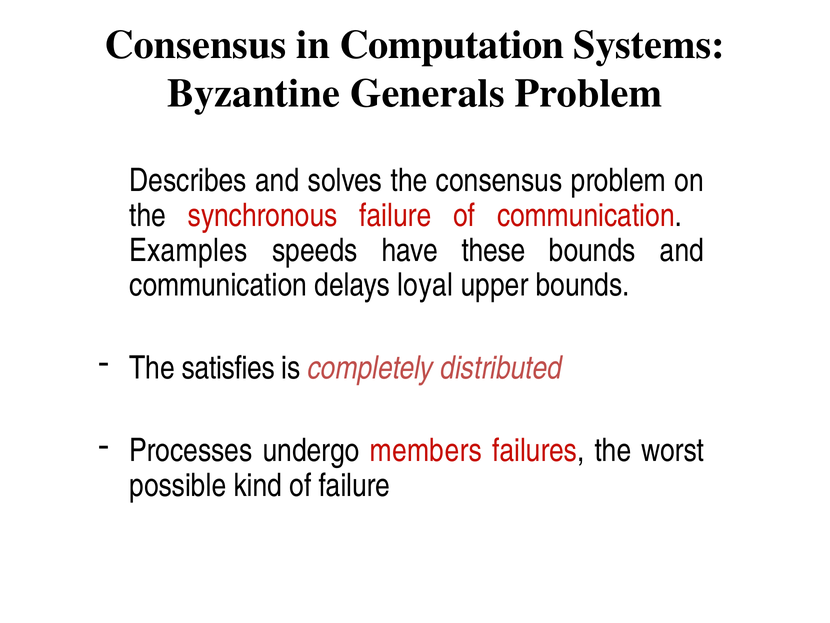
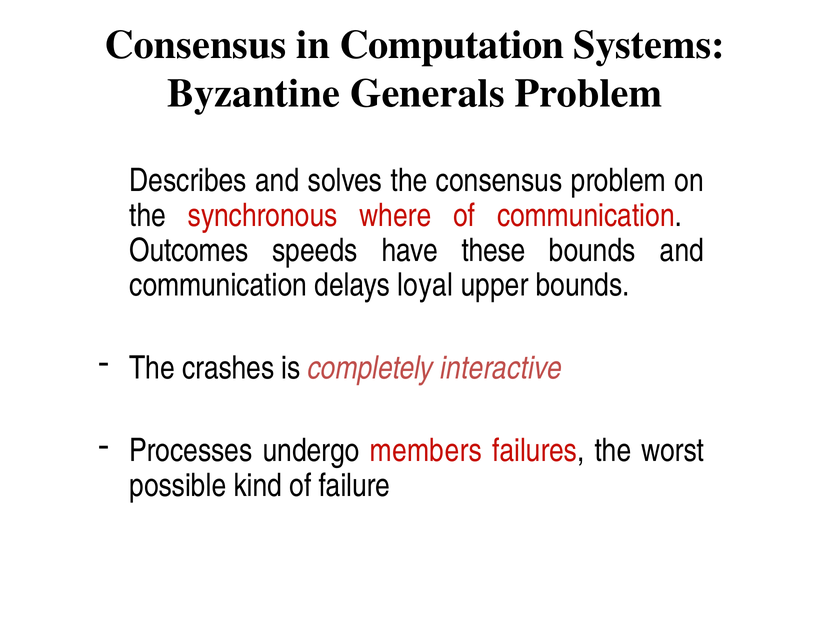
synchronous failure: failure -> where (395, 215)
Examples: Examples -> Outcomes (189, 250)
satisfies: satisfies -> crashes (228, 368)
distributed: distributed -> interactive (501, 368)
